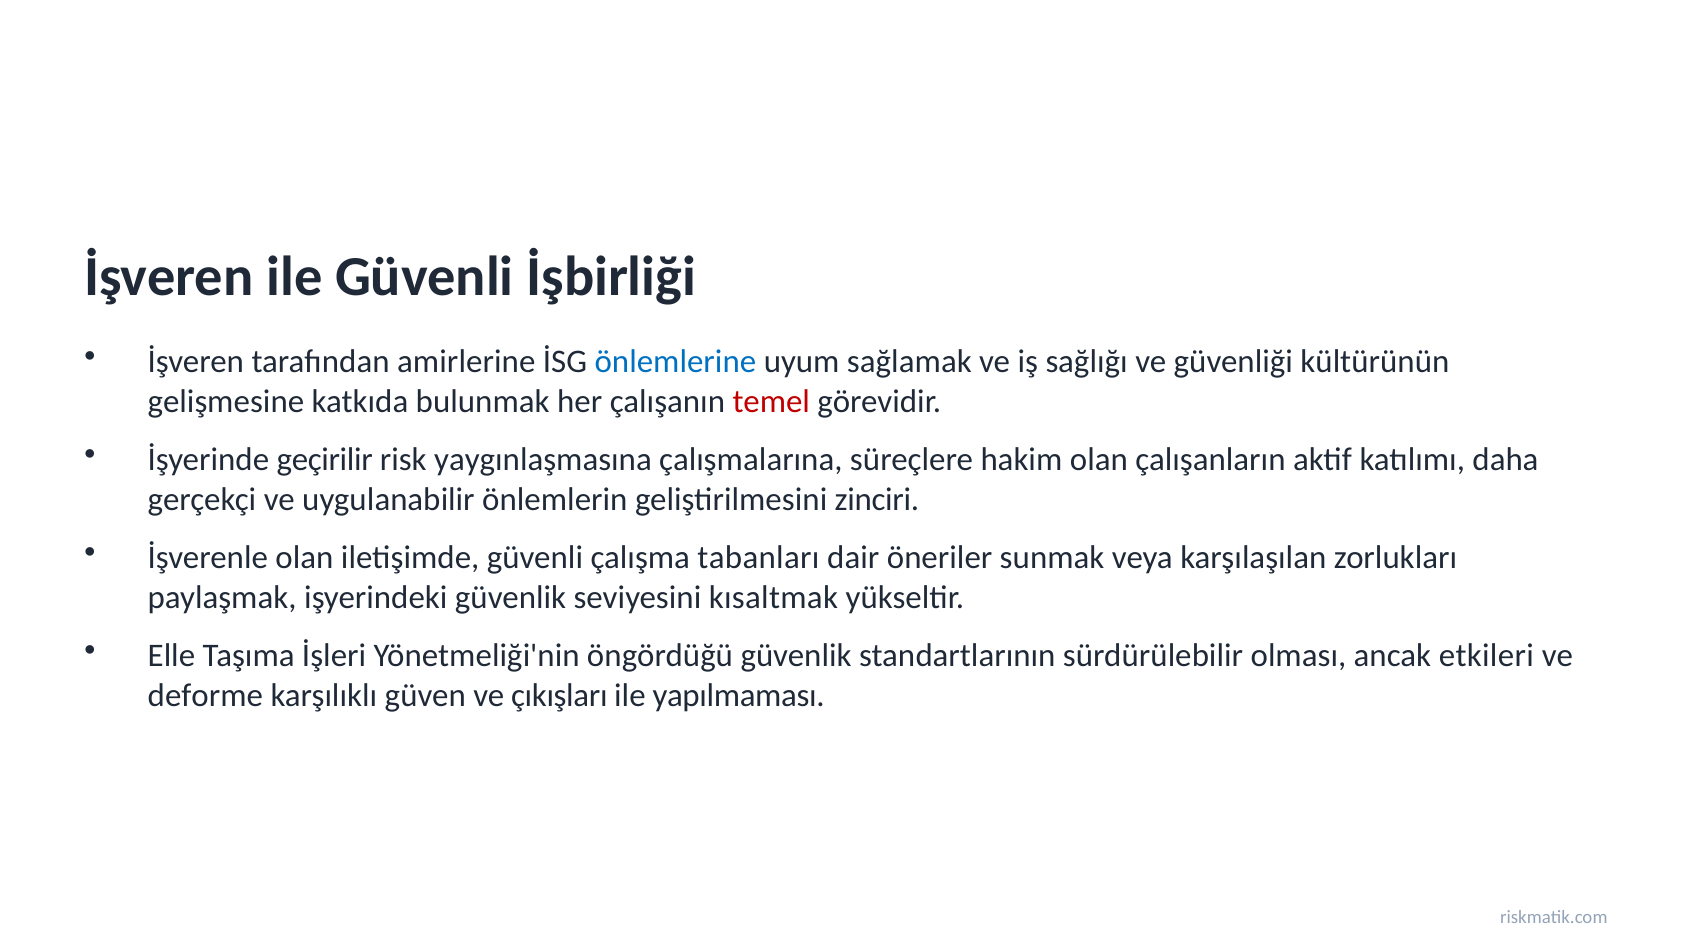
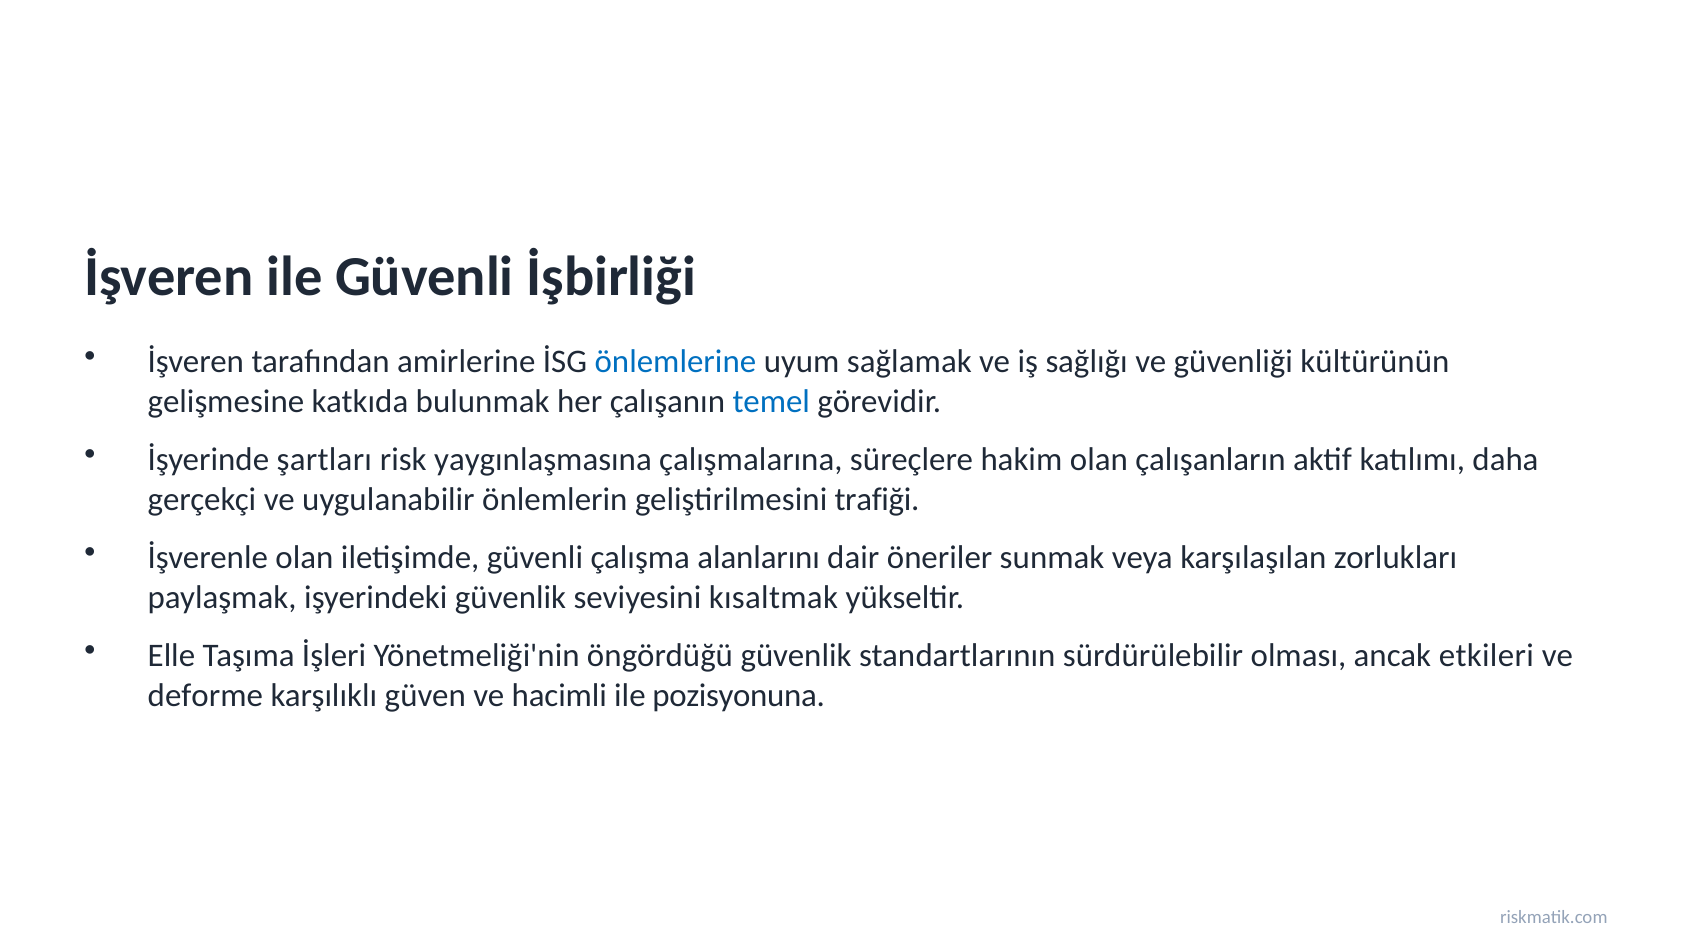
temel colour: red -> blue (771, 401)
geçirilir: geçirilir -> şartları (324, 460)
zinciri: zinciri -> trafiği (877, 499)
tabanları: tabanları -> alanlarını (759, 558)
çıkışları: çıkışları -> hacimli (559, 695)
yapılmaması: yapılmaması -> pozisyonuna (739, 695)
